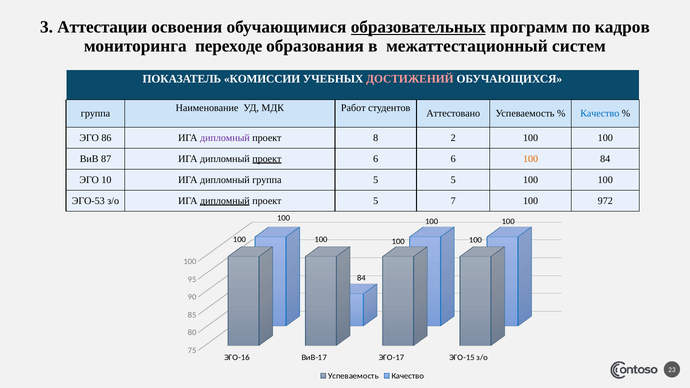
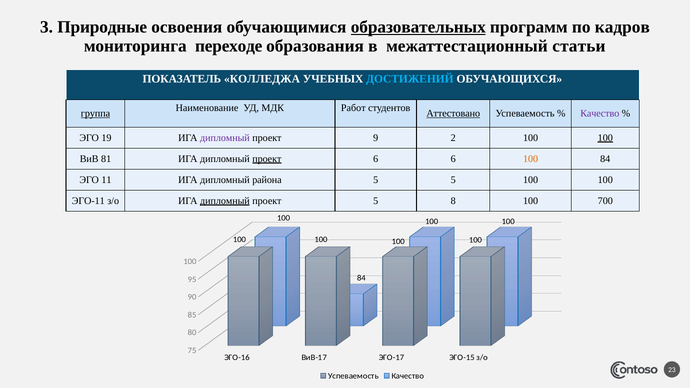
Аттестации: Аттестации -> Природные (102, 27)
систем: систем -> статьи (579, 46)
КОМИССИИ: КОМИССИИ -> КОЛЛЕДЖА (262, 79)
ДОСТИЖЕНИЙ colour: pink -> light blue (410, 79)
группа underline: none -> present (95, 114)
Аттестовано underline: none -> present (453, 114)
Качество colour: blue -> purple (600, 114)
86: 86 -> 19 (106, 138)
8: 8 -> 9 (376, 138)
100 underline: none -> present (605, 138)
87: 87 -> 81 (106, 159)
10: 10 -> 11 (106, 180)
дипломный группа: группа -> района (267, 180)
ЭГО-53: ЭГО-53 -> ЭГО-11 (88, 201)
7: 7 -> 8 (453, 201)
972: 972 -> 700 (605, 201)
